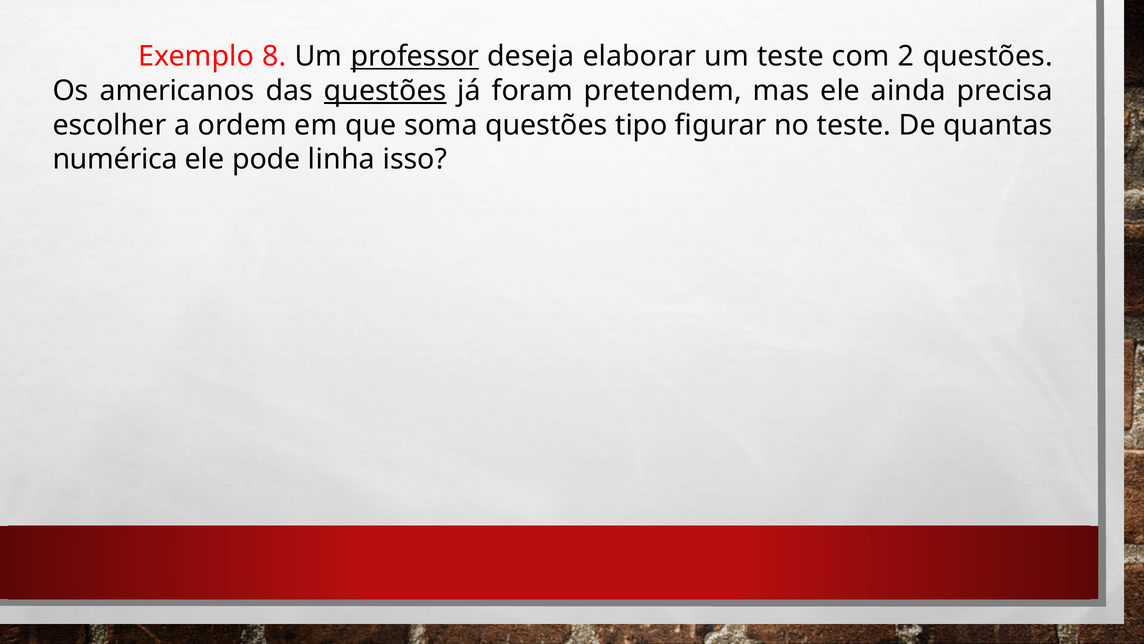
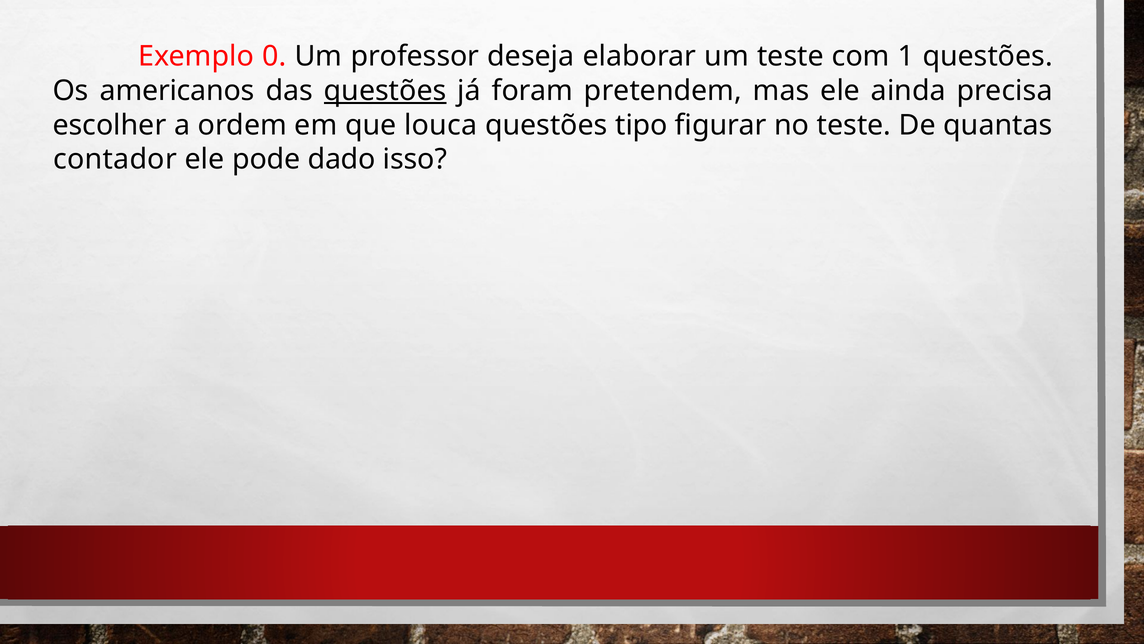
8: 8 -> 0 (274, 56)
professor underline: present -> none (415, 56)
2: 2 -> 1 (906, 56)
soma: soma -> louca (441, 125)
numérica: numérica -> contador (115, 159)
linha: linha -> dado (342, 159)
